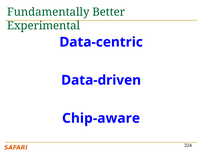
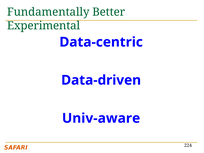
Chip-aware: Chip-aware -> Univ-aware (101, 118)
